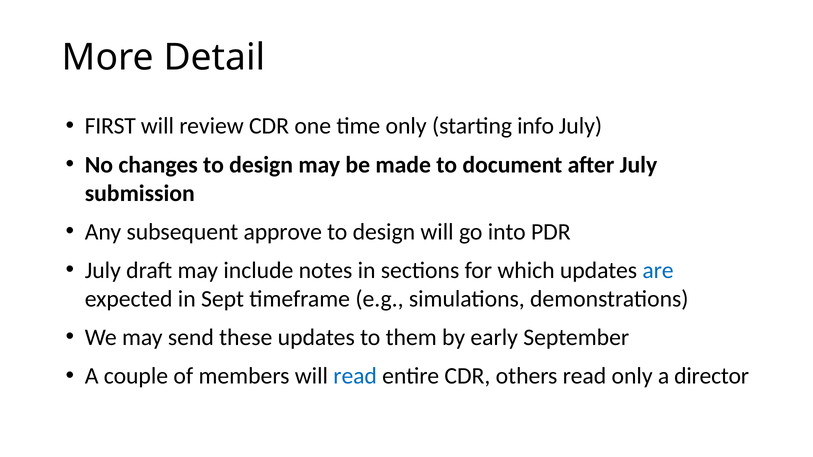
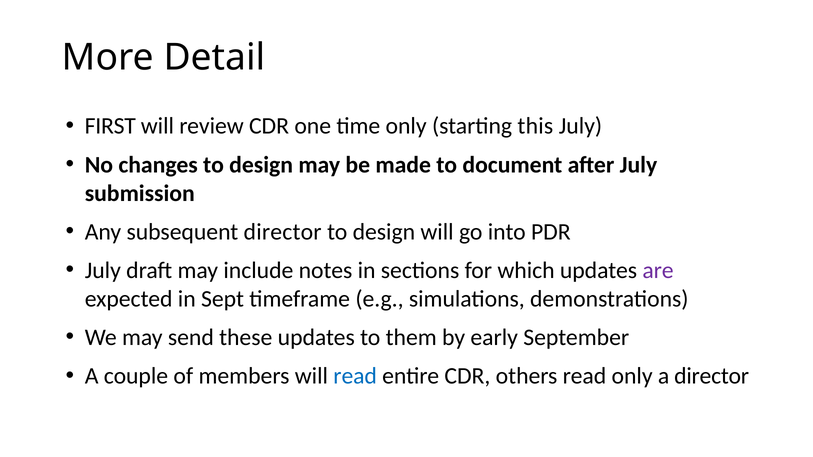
info: info -> this (535, 126)
subsequent approve: approve -> director (283, 232)
are colour: blue -> purple (658, 271)
